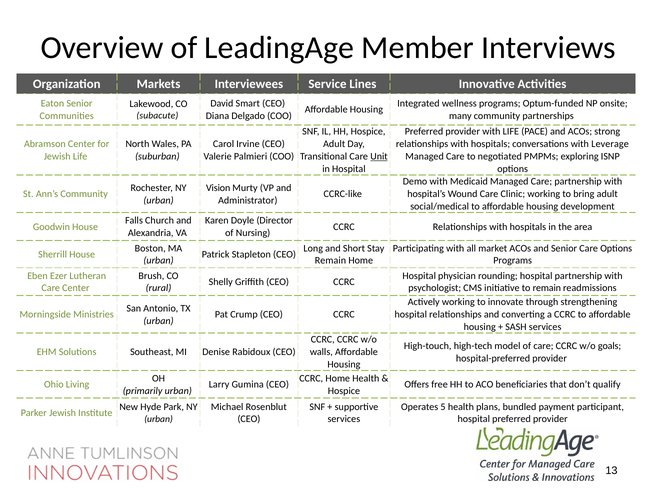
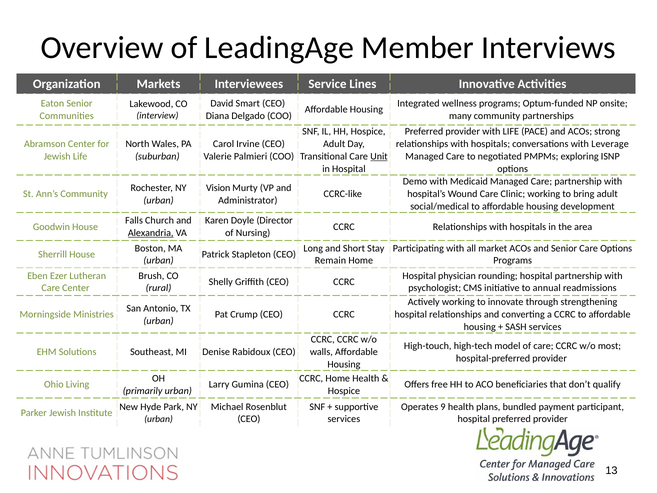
subacute: subacute -> interview (157, 116)
Alexandria underline: none -> present (151, 233)
to remain: remain -> annual (547, 288)
goals: goals -> most (609, 346)
5: 5 -> 9 (443, 407)
